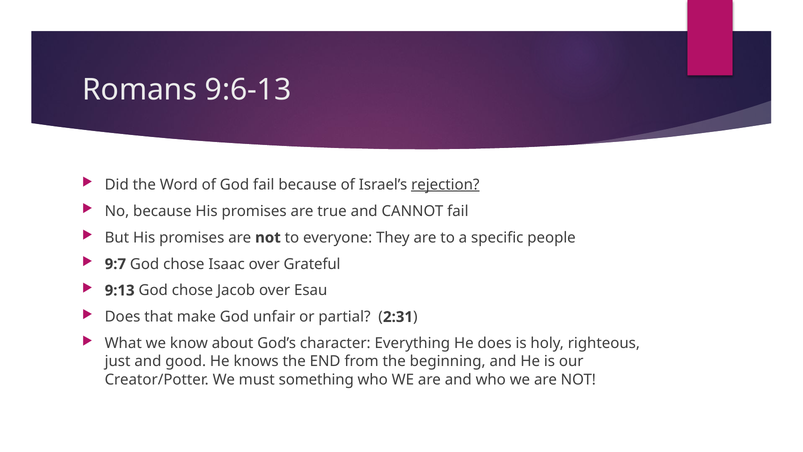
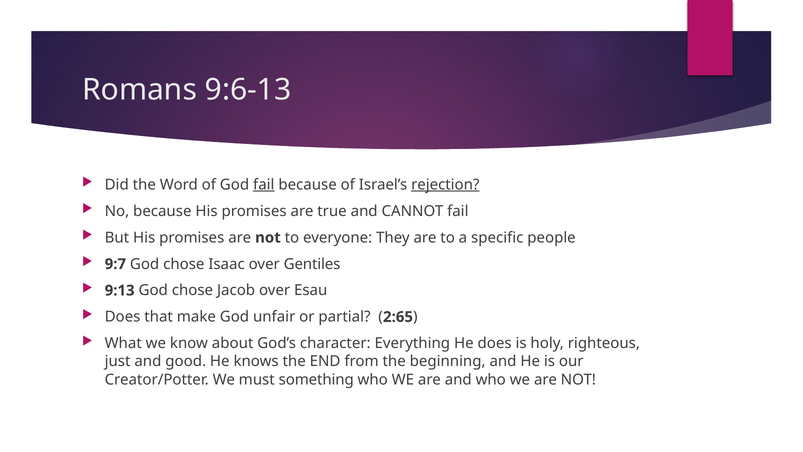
fail underline: none -> present (264, 185)
Grateful: Grateful -> Gentiles (312, 264)
2:31: 2:31 -> 2:65 (398, 317)
